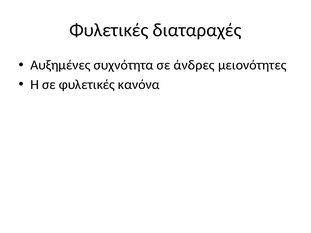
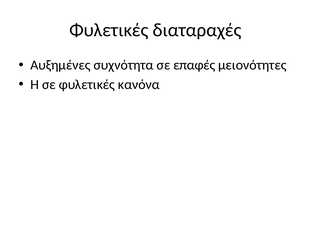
άνδρες: άνδρες -> επαφές (194, 65)
